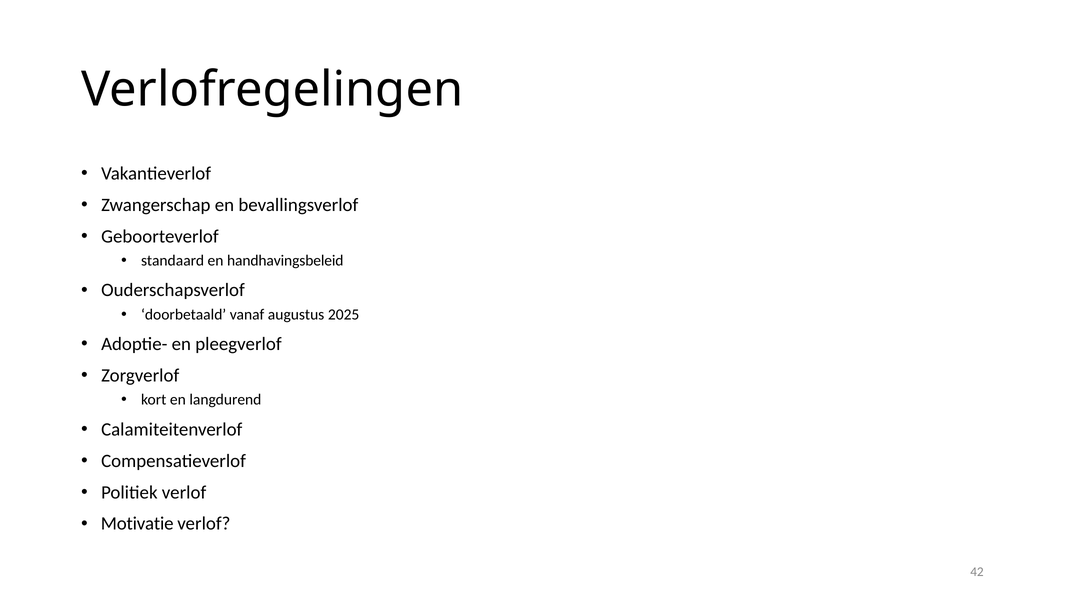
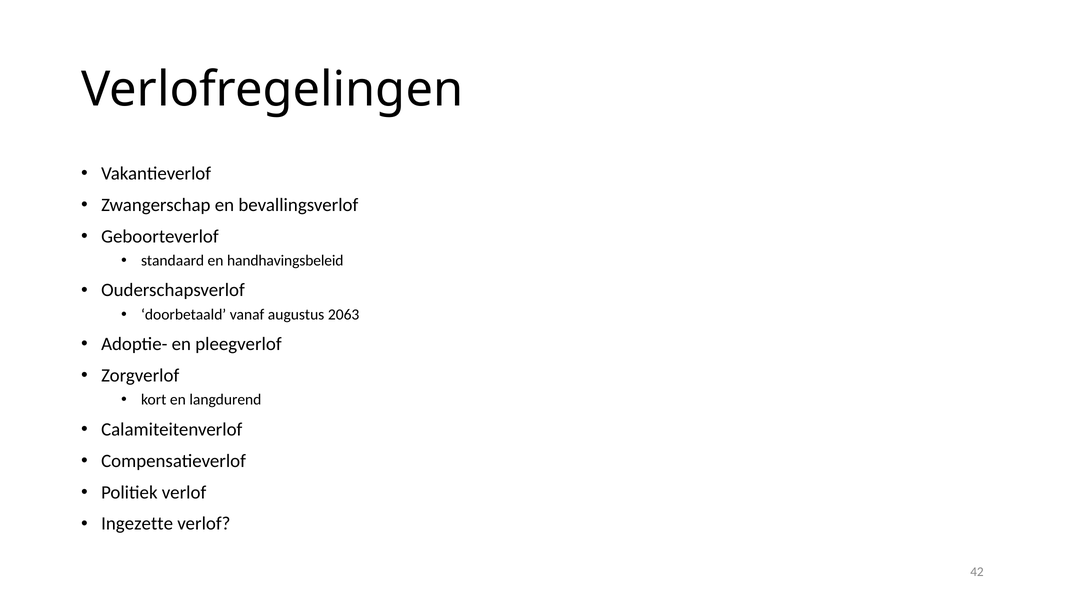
2025: 2025 -> 2063 (344, 314)
Motivatie: Motivatie -> Ingezette (137, 524)
